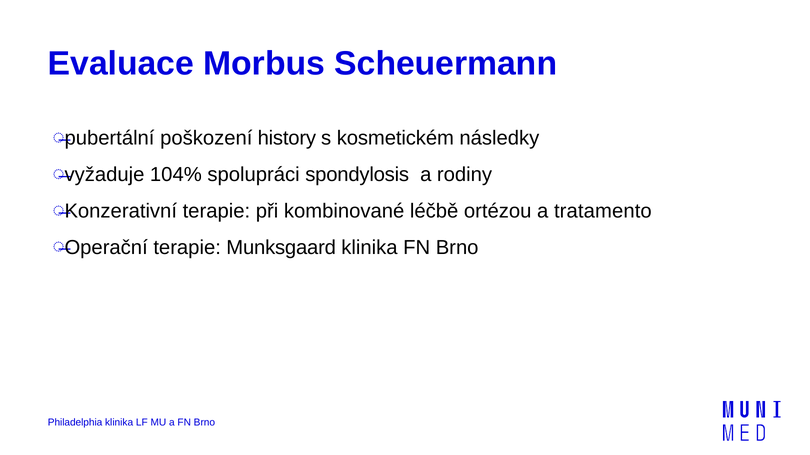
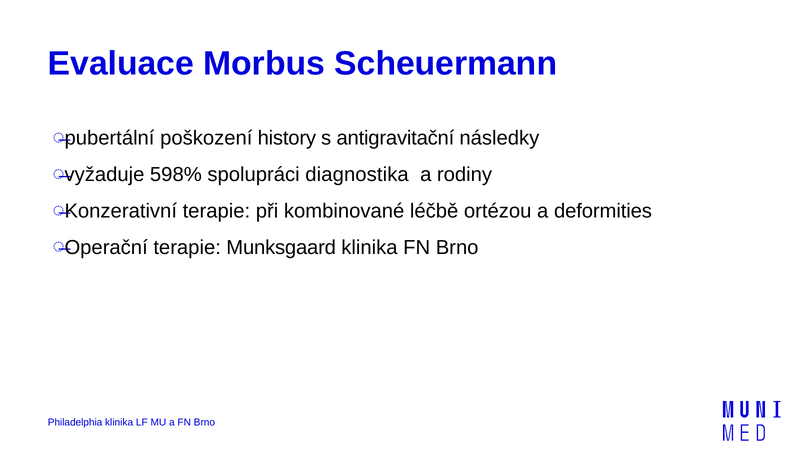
kosmetickém: kosmetickém -> antigravitační (395, 138)
104%: 104% -> 598% (176, 175)
spondylosis: spondylosis -> diagnostika (357, 175)
tratamento: tratamento -> deformities (603, 211)
